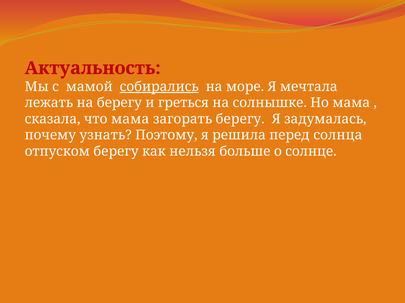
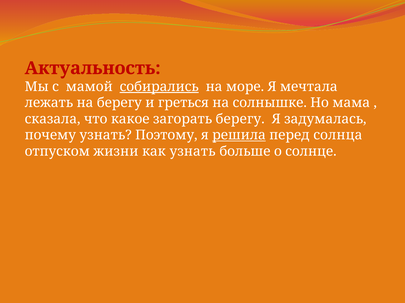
что мама: мама -> какое (130, 119)
решила underline: none -> present (239, 136)
отпуском берегу: берегу -> жизни (116, 152)
как нельзя: нельзя -> узнать (192, 152)
